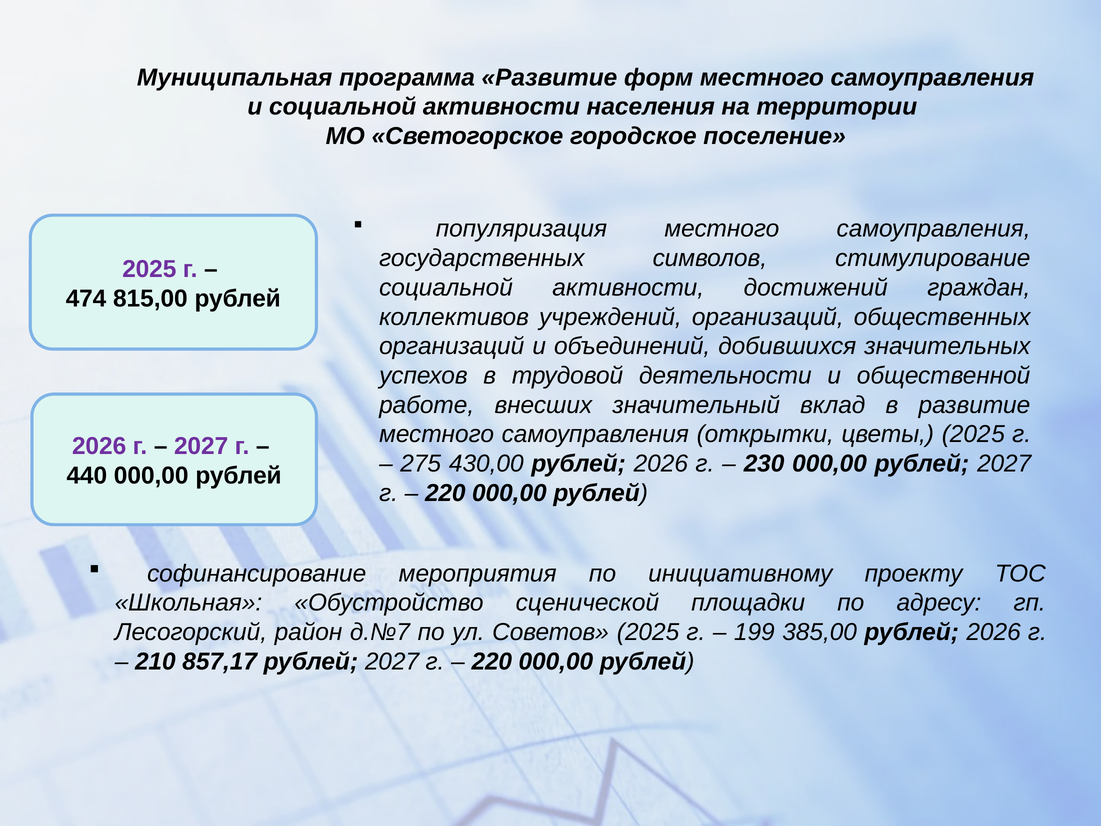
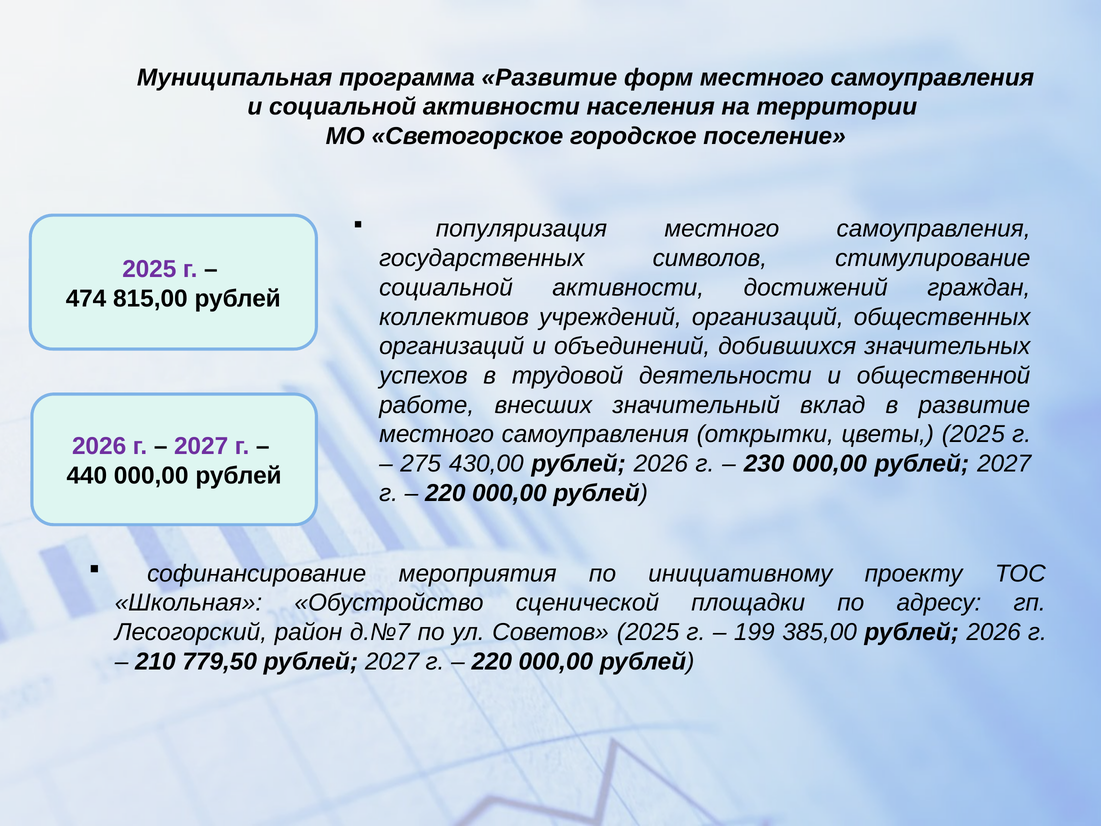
857,17: 857,17 -> 779,50 (220, 661)
